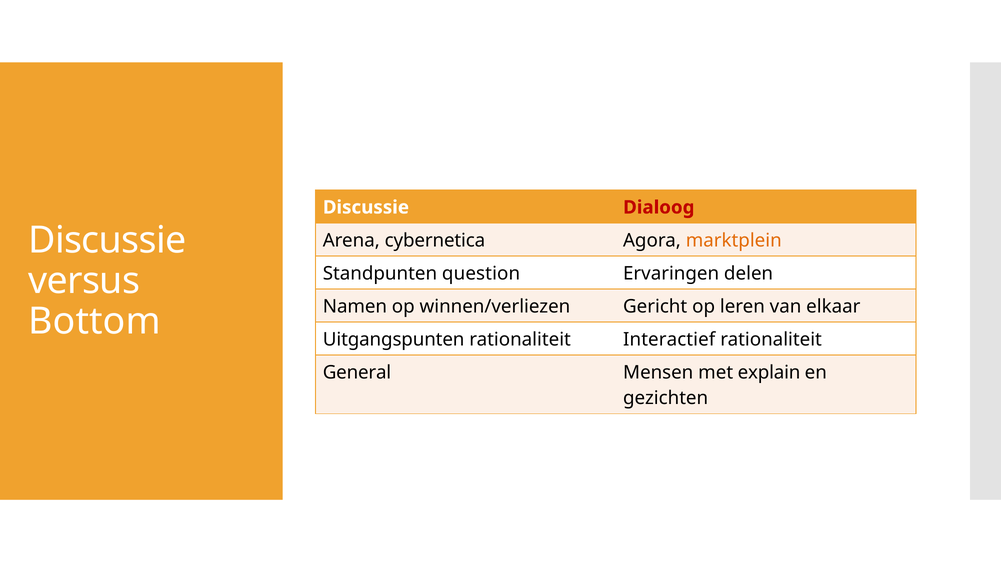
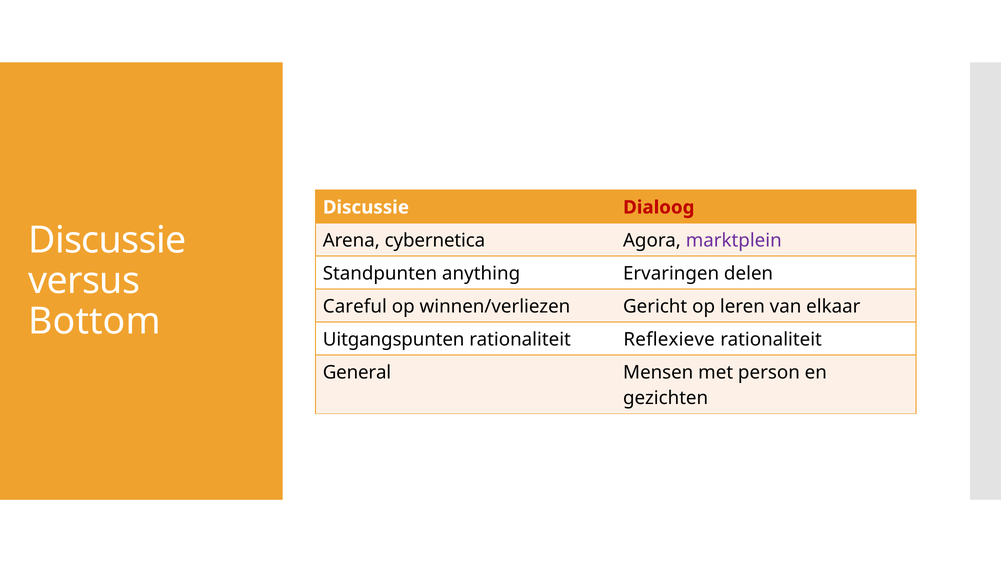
marktplein colour: orange -> purple (734, 240)
question: question -> anything (481, 274)
Namen: Namen -> Careful (355, 307)
Interactief: Interactief -> Reflexieve (669, 340)
explain: explain -> person (769, 373)
